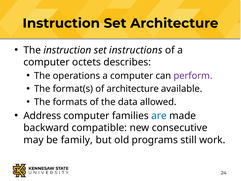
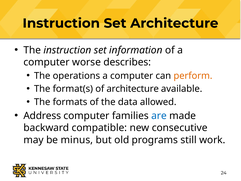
instructions: instructions -> information (136, 50)
octets: octets -> worse (87, 62)
perform colour: purple -> orange (193, 76)
family: family -> minus (77, 140)
